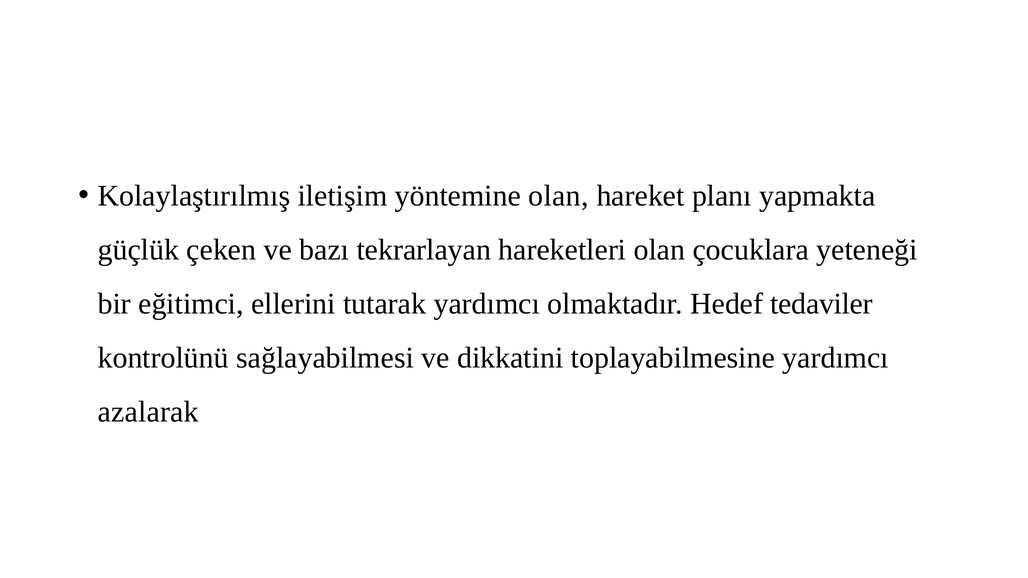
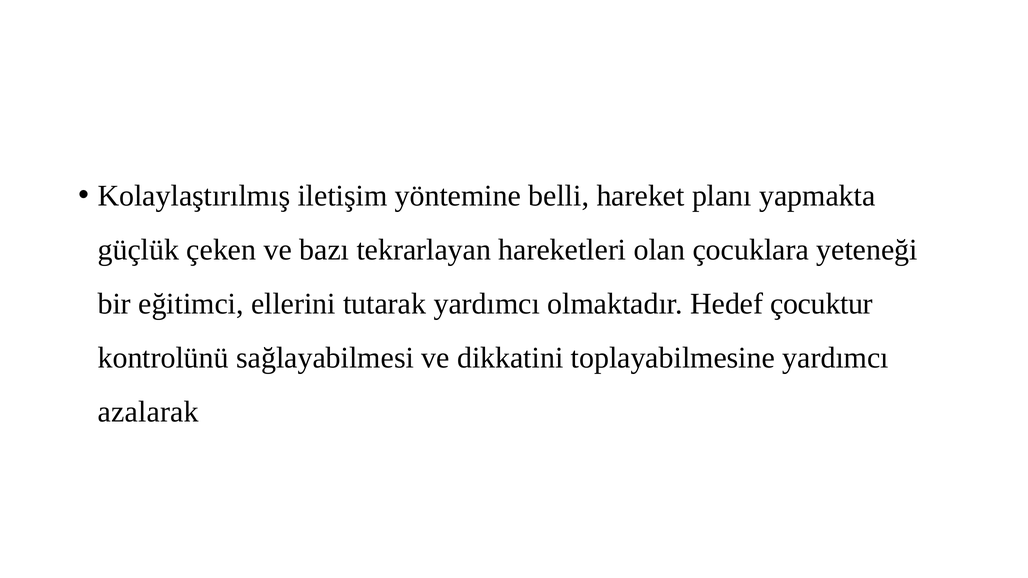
yöntemine olan: olan -> belli (559, 196)
tedaviler: tedaviler -> çocuktur (822, 304)
